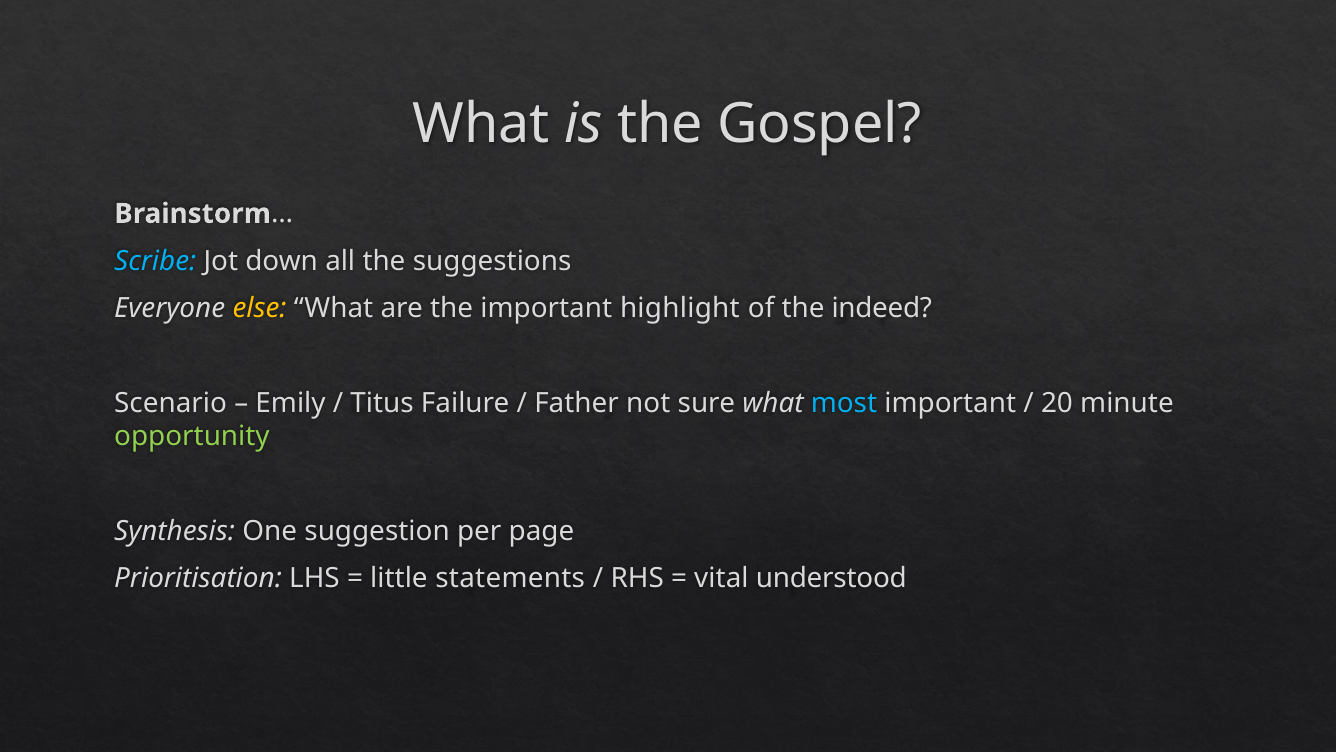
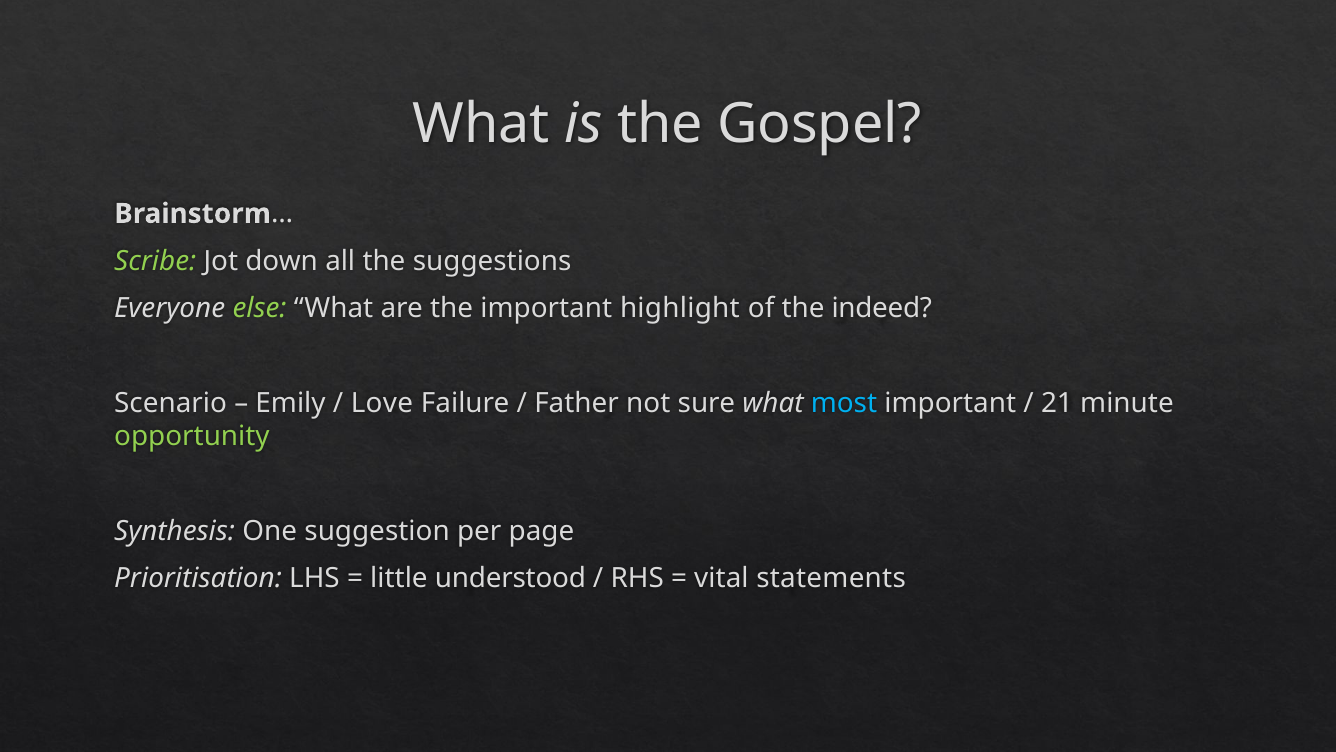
Scribe colour: light blue -> light green (155, 261)
else colour: yellow -> light green (260, 308)
Titus: Titus -> Love (382, 403)
20: 20 -> 21 (1057, 403)
statements: statements -> understood (510, 578)
understood: understood -> statements (831, 578)
